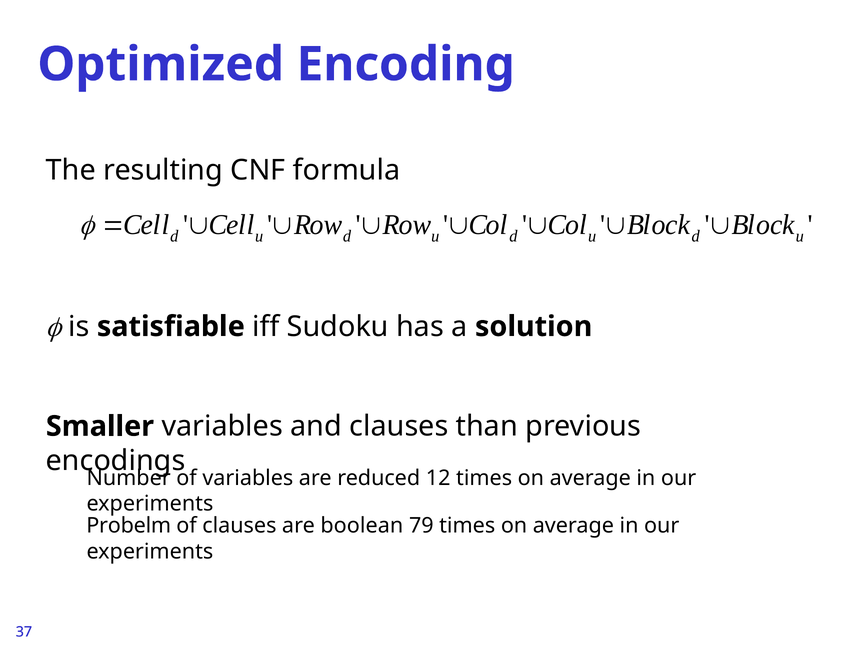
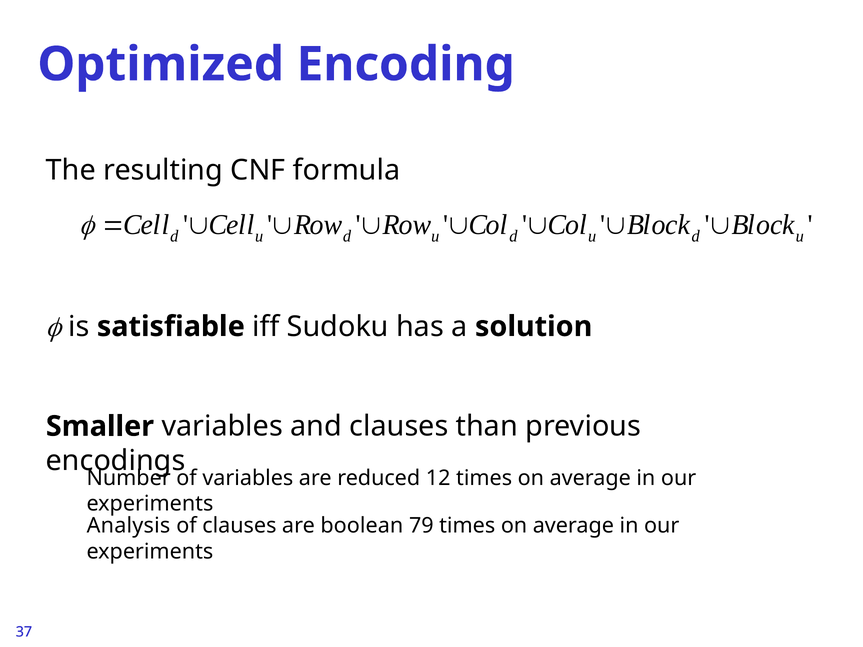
Probelm: Probelm -> Analysis (128, 526)
